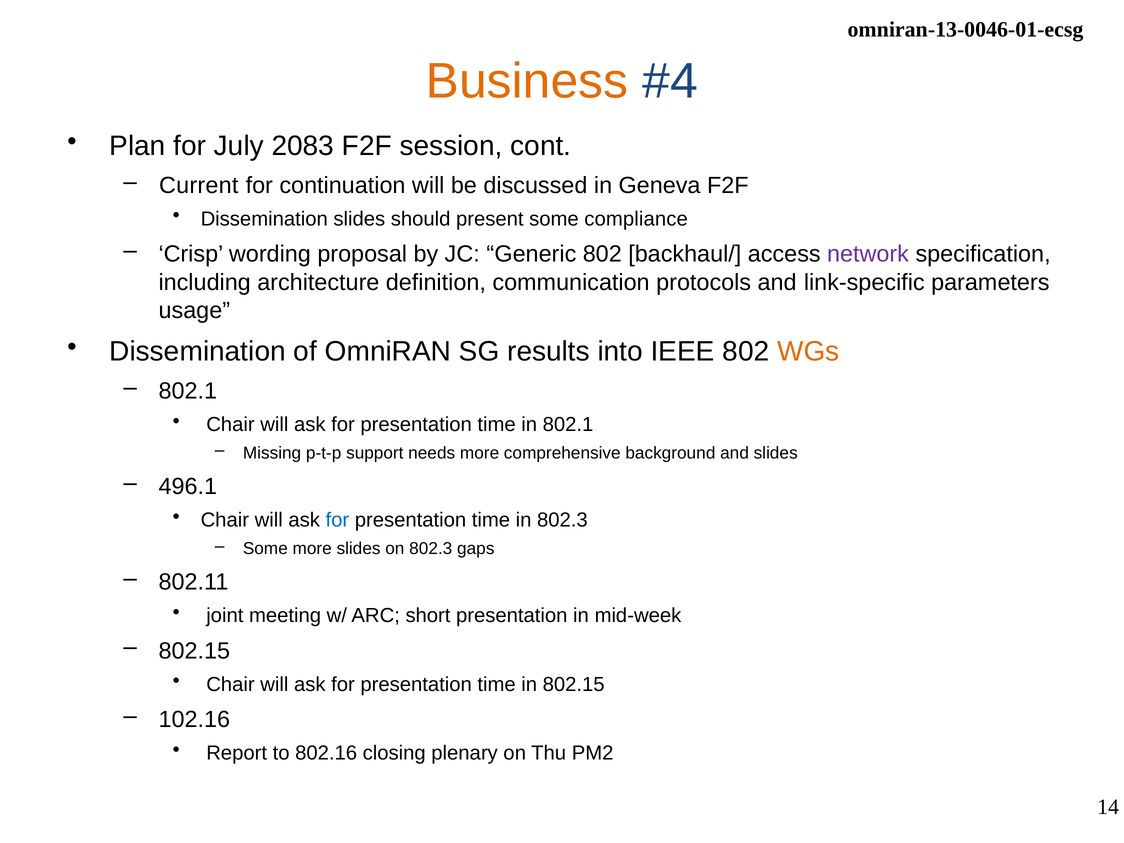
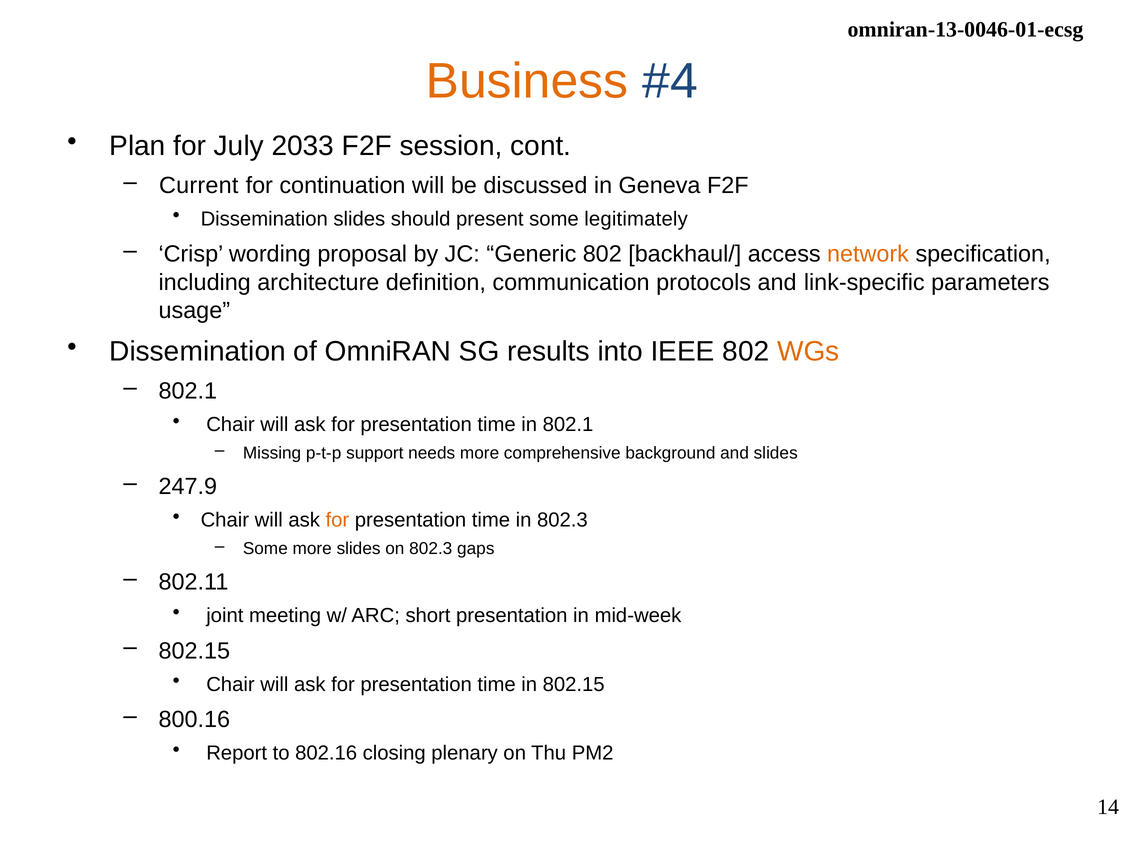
2083: 2083 -> 2033 (303, 146)
compliance: compliance -> legitimately (636, 219)
network colour: purple -> orange (868, 254)
496.1: 496.1 -> 247.9 (188, 487)
for colour: blue -> orange (337, 520)
102.16: 102.16 -> 800.16 (194, 720)
